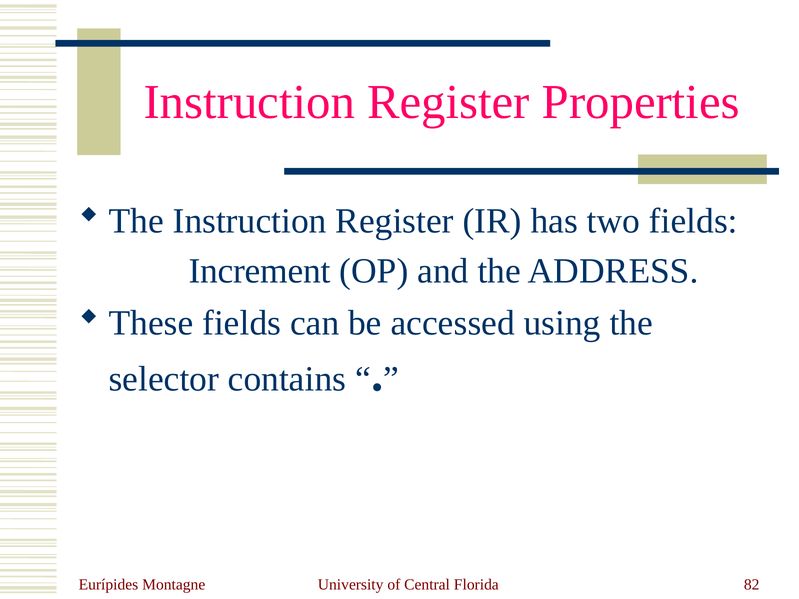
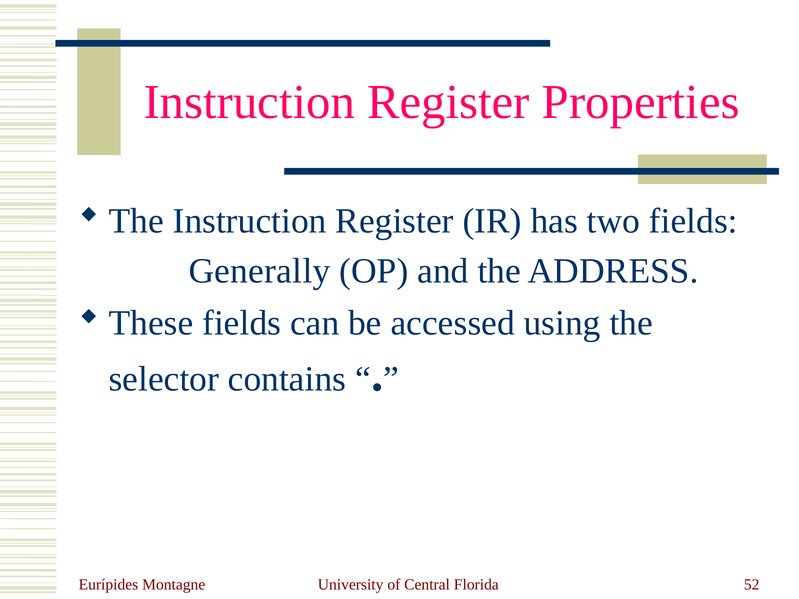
Increment: Increment -> Generally (259, 271)
82: 82 -> 52 (752, 585)
